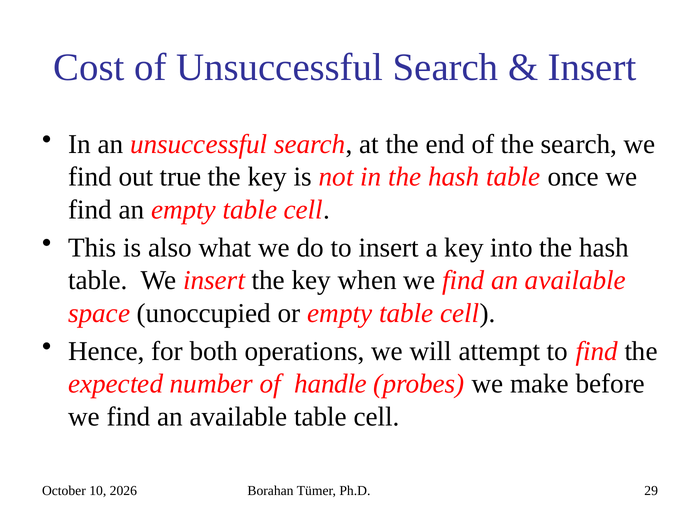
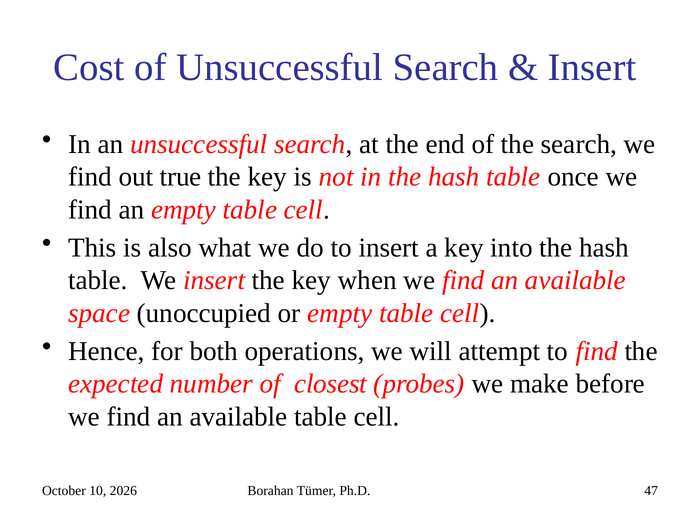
handle: handle -> closest (331, 384)
29: 29 -> 47 (651, 491)
